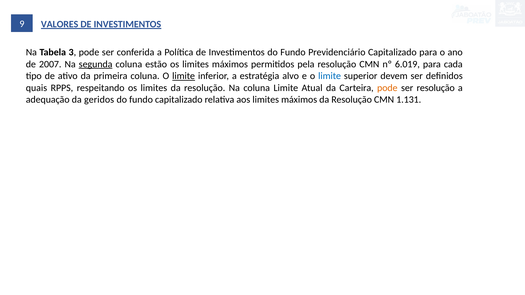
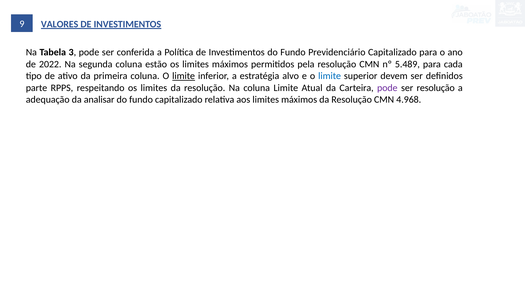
2007: 2007 -> 2022 (50, 64)
segunda underline: present -> none (96, 64)
6.019: 6.019 -> 5.489 (407, 64)
quais: quais -> parte (37, 88)
pode colour: orange -> purple (387, 88)
geridos: geridos -> analisar (99, 100)
1.131: 1.131 -> 4.968 (409, 100)
